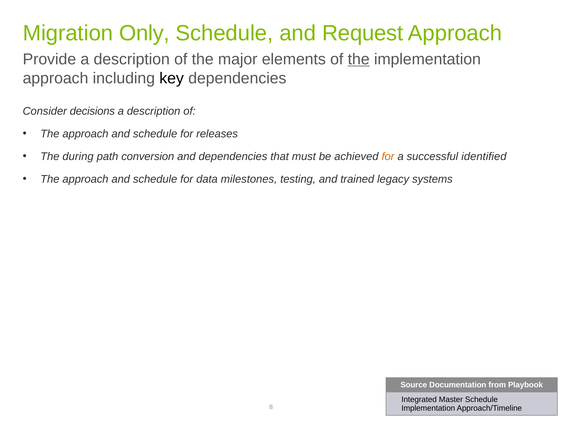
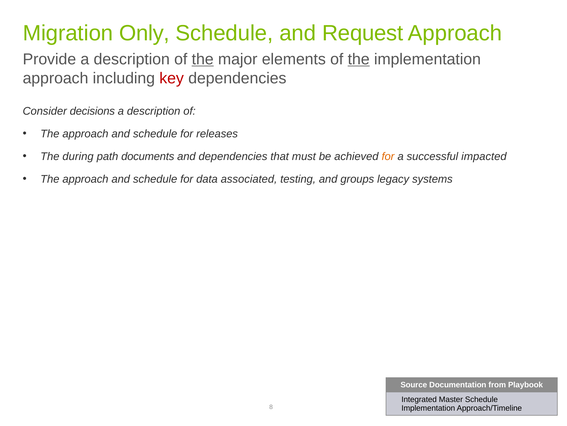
the underline: none -> present (203, 59)
key colour: black -> red (172, 78)
conversion: conversion -> documents (148, 156)
identified: identified -> impacted (484, 156)
milestones: milestones -> associated (249, 179)
trained: trained -> groups (357, 179)
